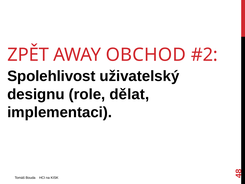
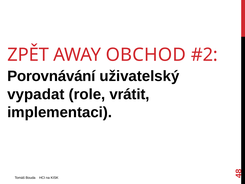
Spolehlivost: Spolehlivost -> Porovnávání (51, 76)
designu: designu -> vypadat (36, 94)
dělat: dělat -> vrátit (129, 94)
